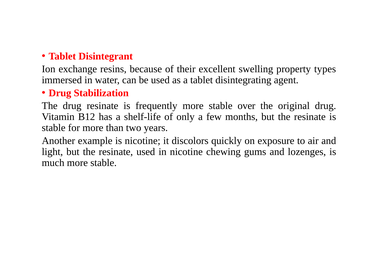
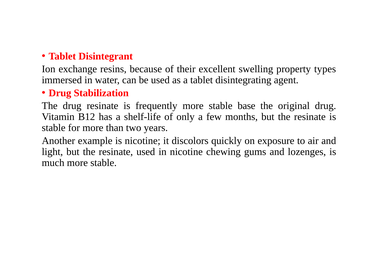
over: over -> base (246, 106)
